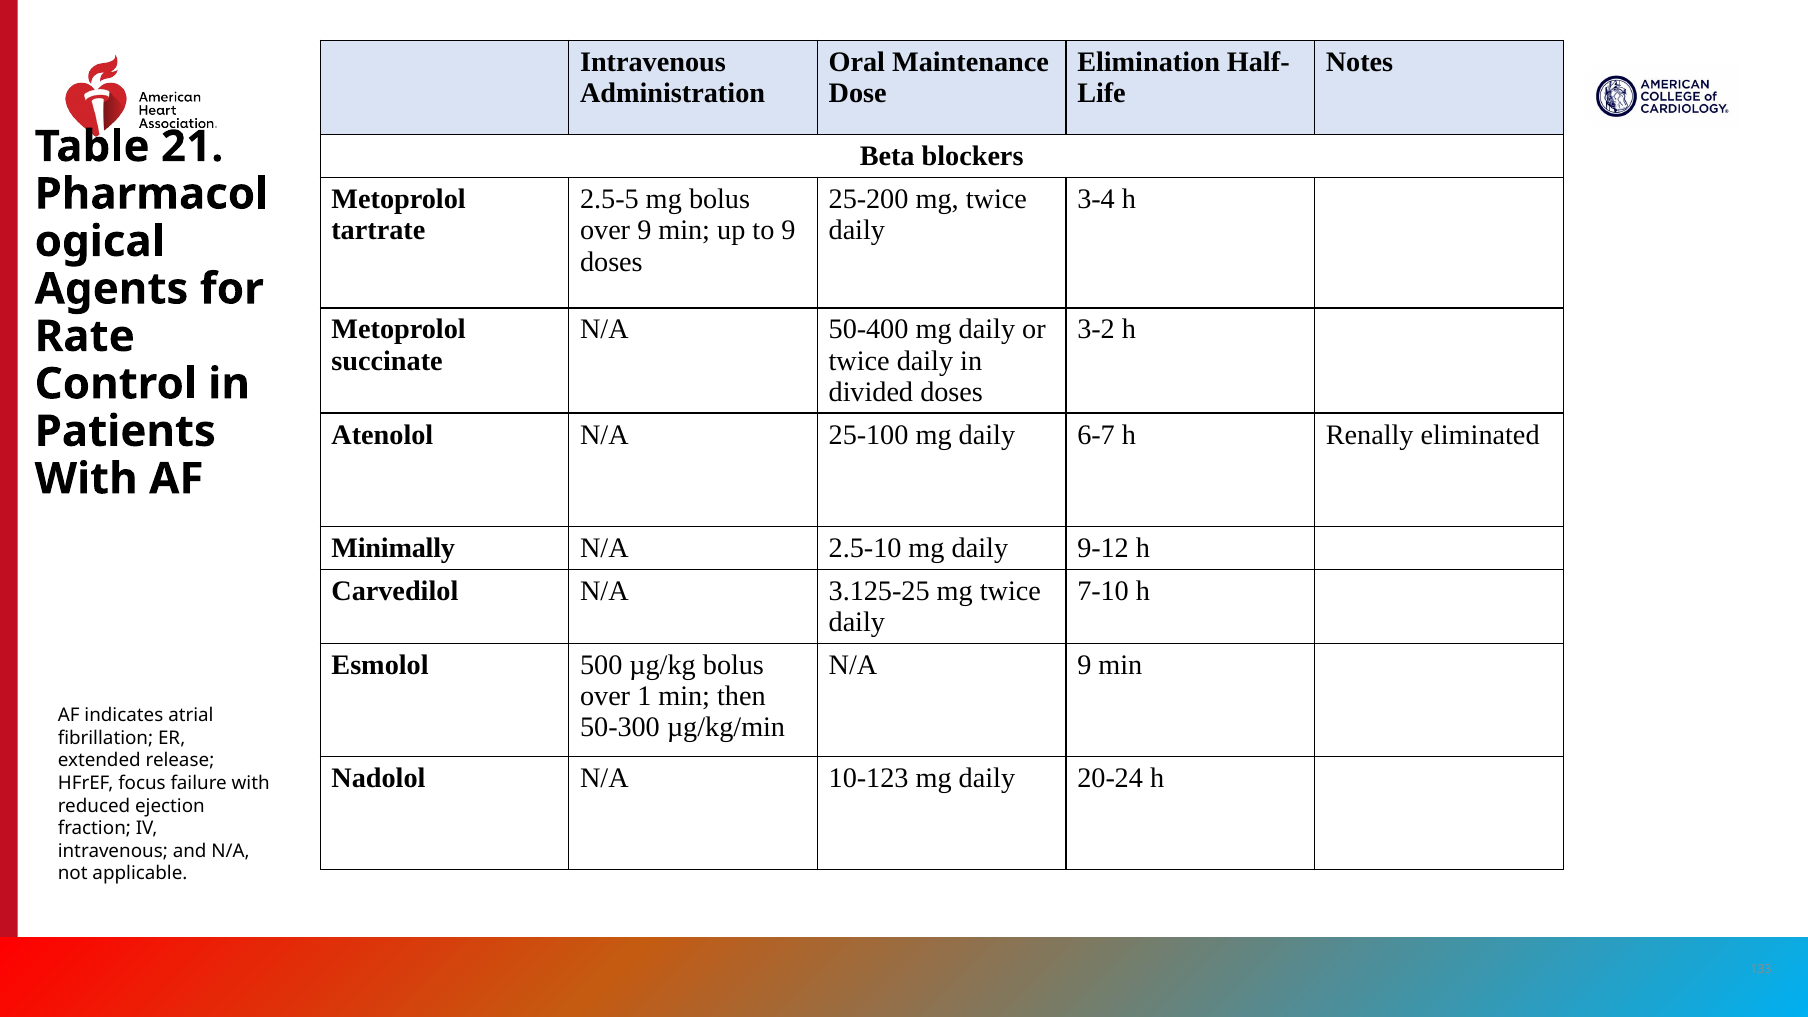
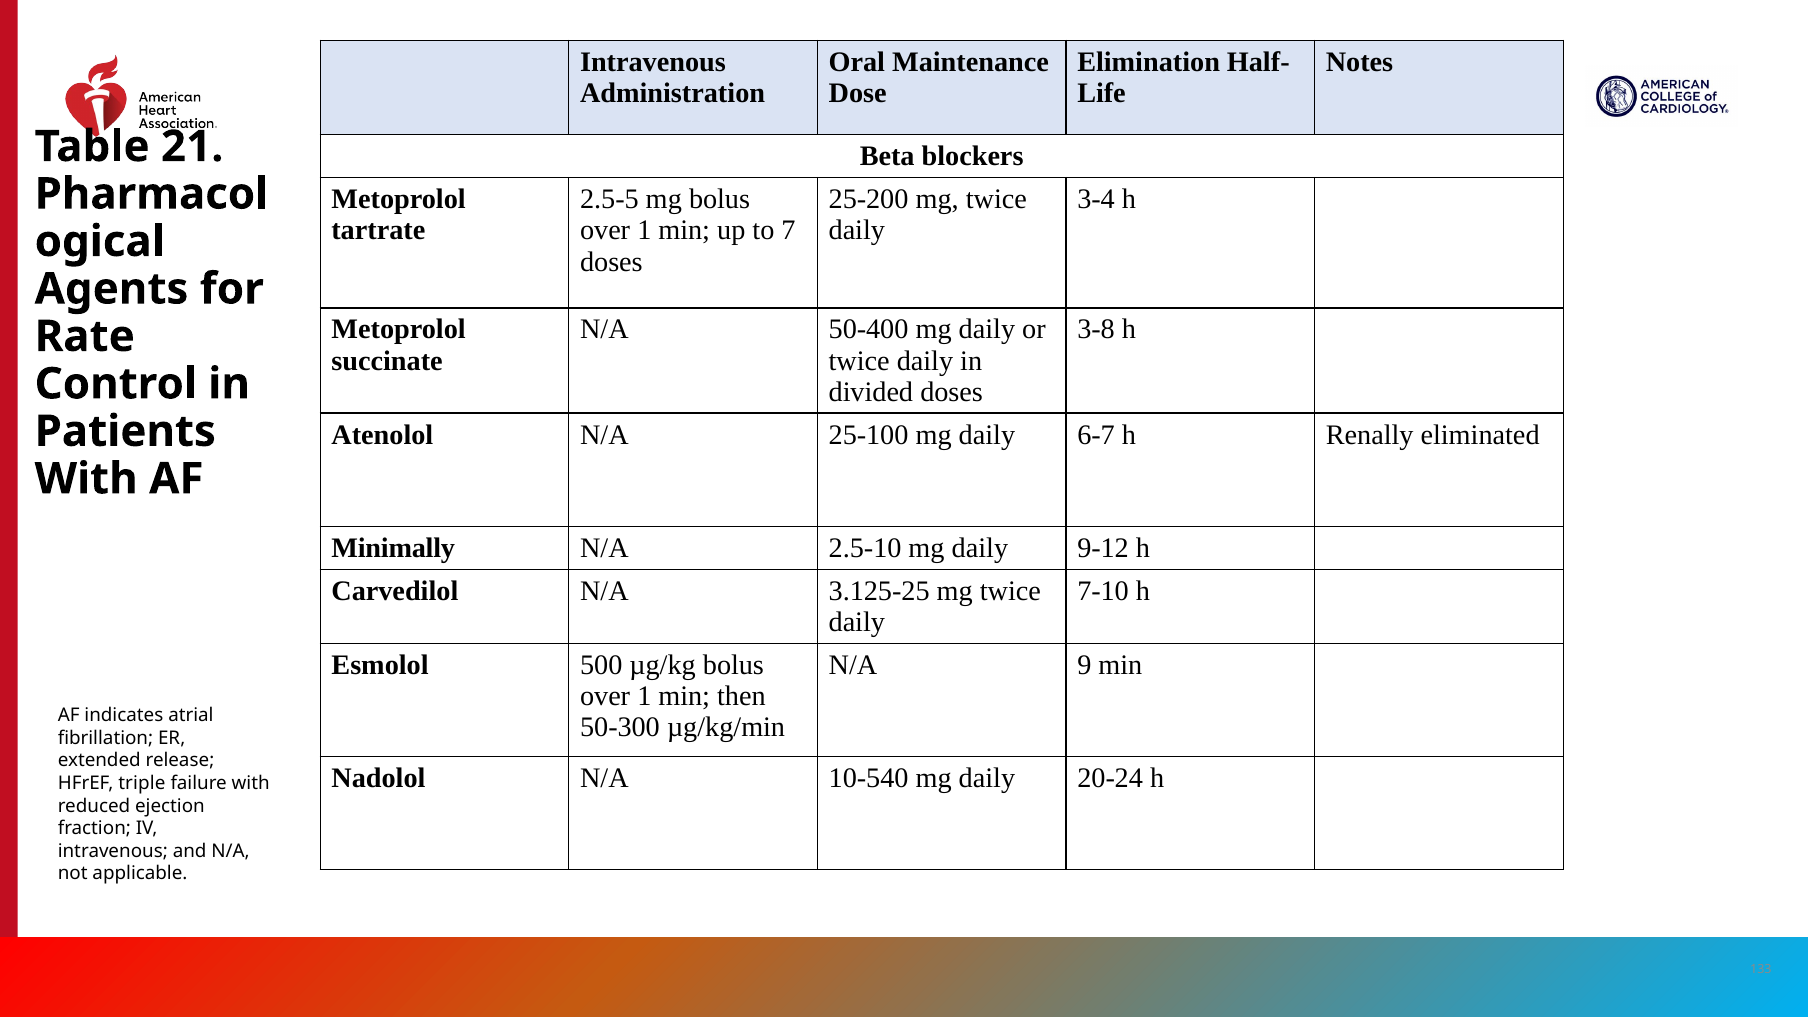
9: 9 -> 1 (644, 230)
to 9: 9 -> 7 (788, 230)
3-2: 3-2 -> 3-8 (1096, 330)
10-123: 10-123 -> 10-540 (869, 778)
focus: focus -> triple (142, 783)
